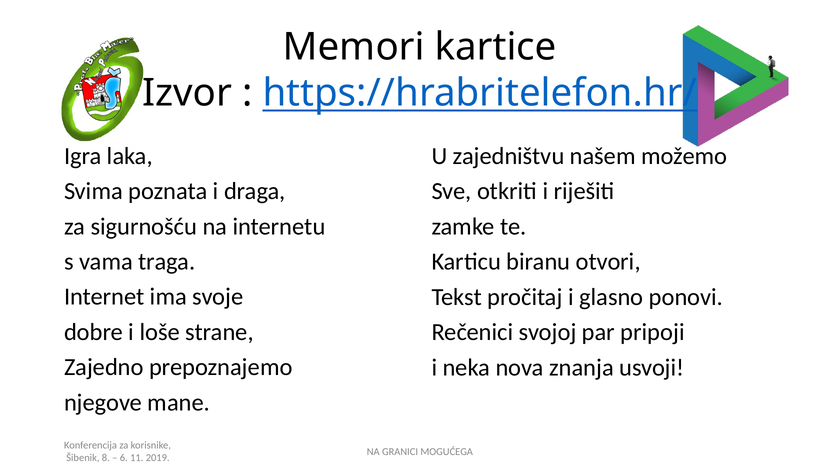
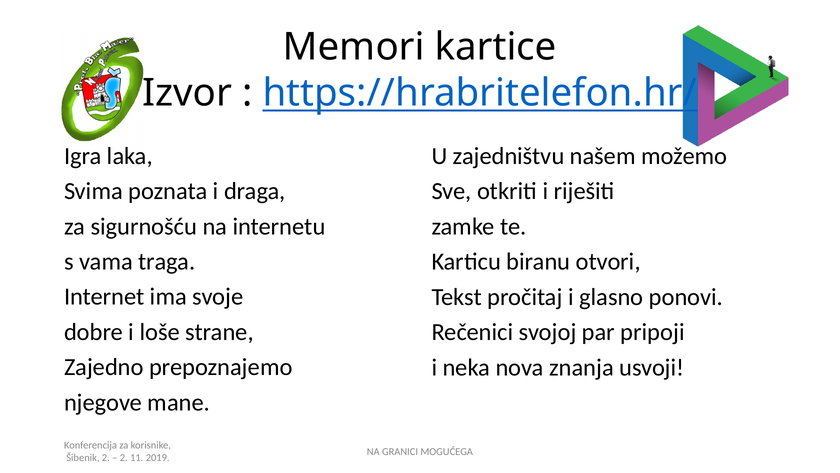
Šibenik 8: 8 -> 2 (106, 458)
6: 6 -> 2 (124, 458)
